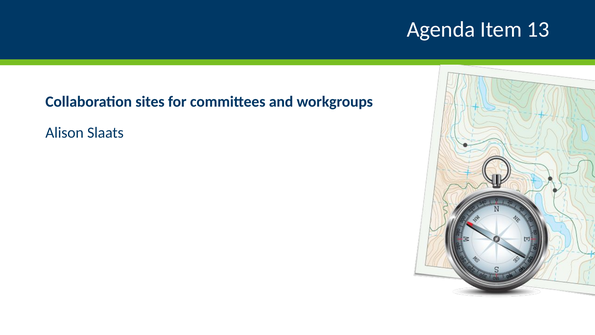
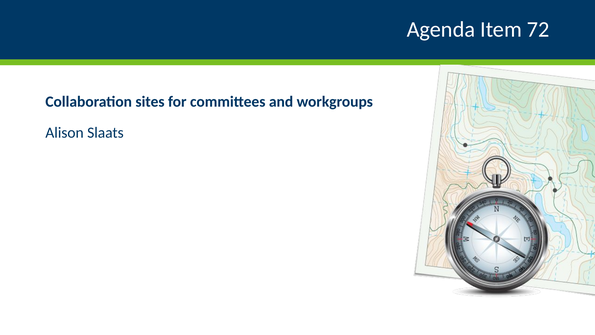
13: 13 -> 72 (538, 30)
